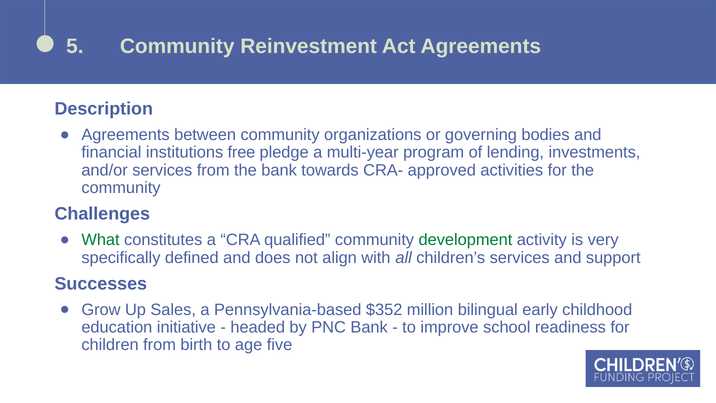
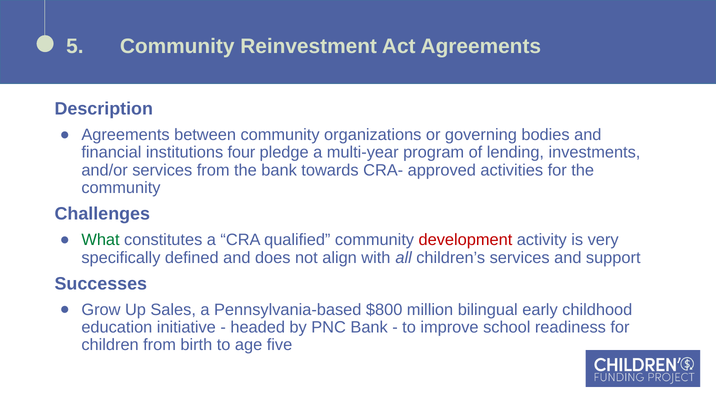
free: free -> four (241, 152)
development colour: green -> red (465, 240)
$352: $352 -> $800 (384, 309)
